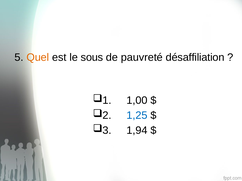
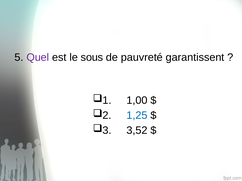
Quel colour: orange -> purple (38, 58)
désaffiliation: désaffiliation -> garantissent (195, 58)
1,94: 1,94 -> 3,52 (137, 131)
